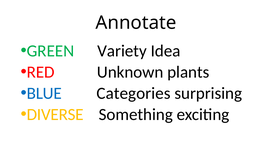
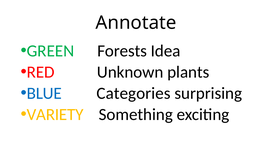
Variety: Variety -> Forests (122, 51)
DIVERSE: DIVERSE -> VARIETY (55, 114)
